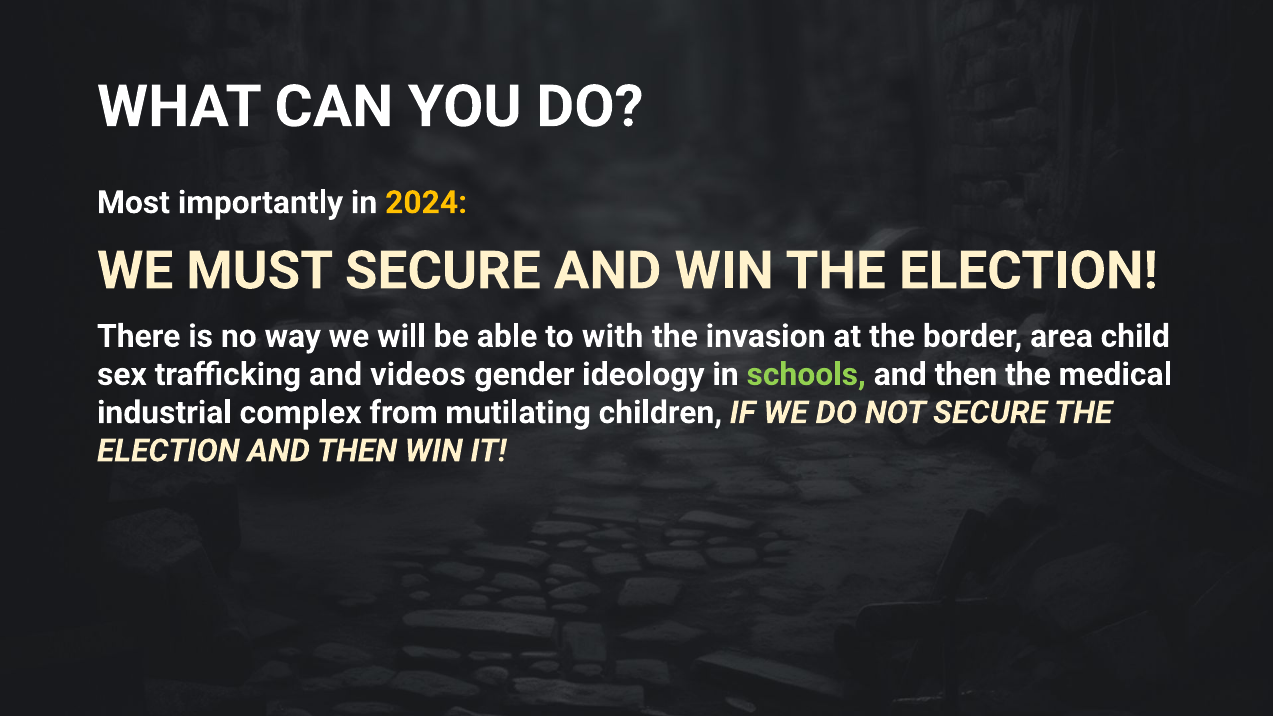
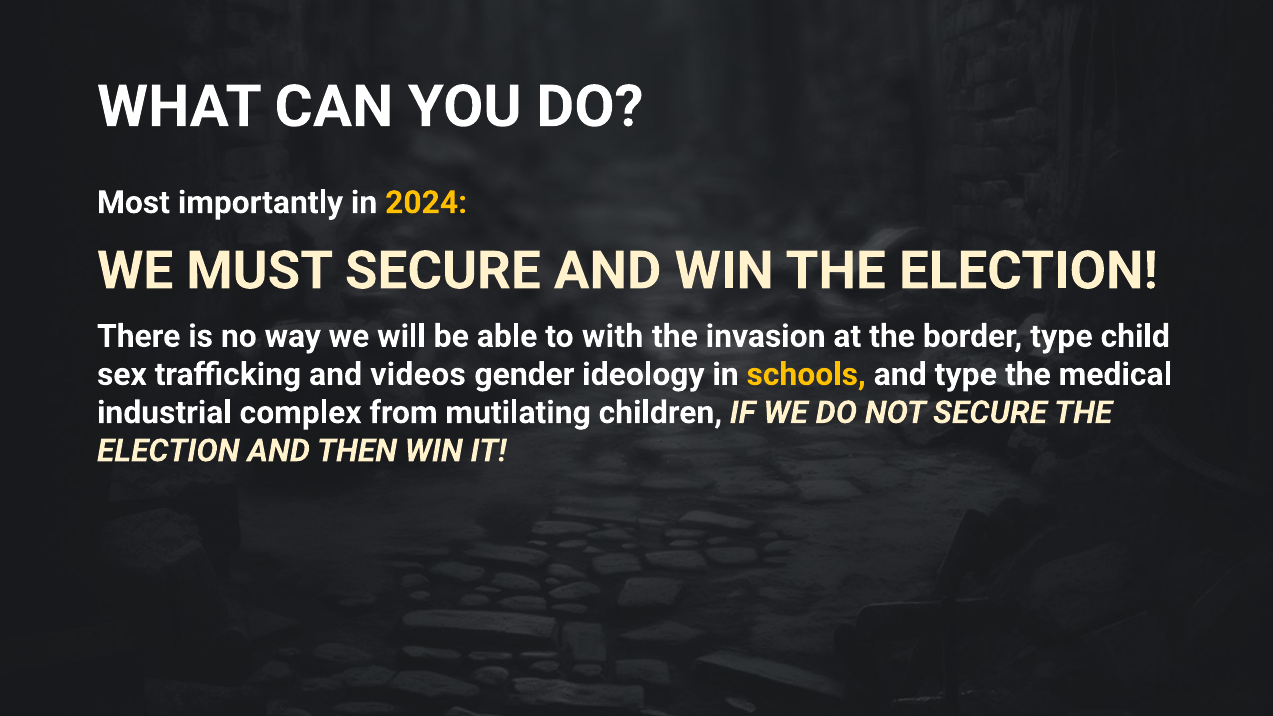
border area: area -> type (1061, 336)
schools colour: light green -> yellow (806, 374)
then: then -> type (966, 374)
